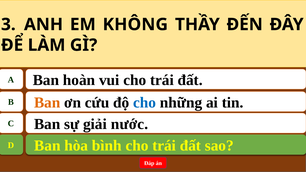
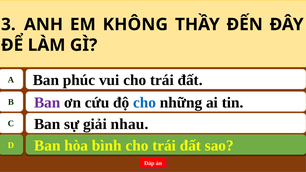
hoàn: hoàn -> phúc (79, 80)
Ban colour: orange -> purple (47, 103)
nước: nước -> nhau (130, 124)
